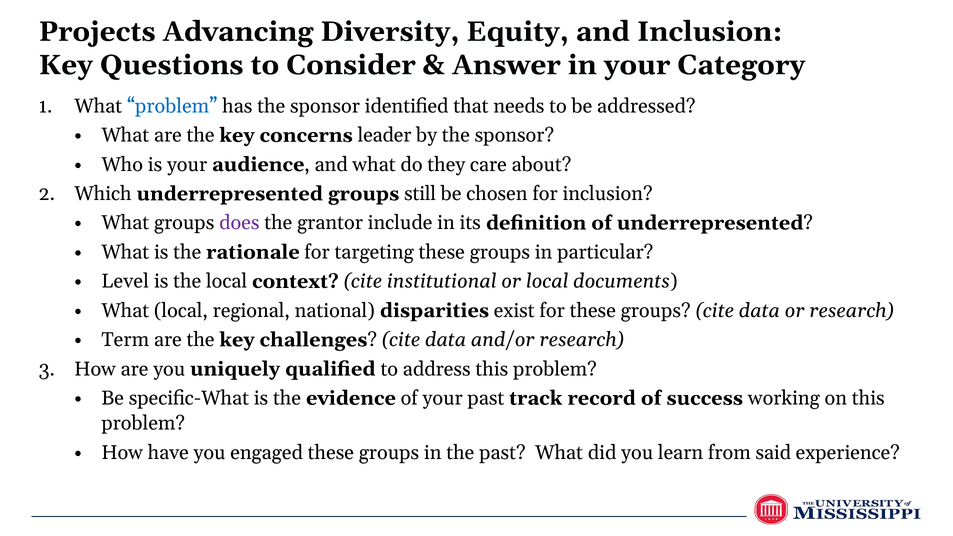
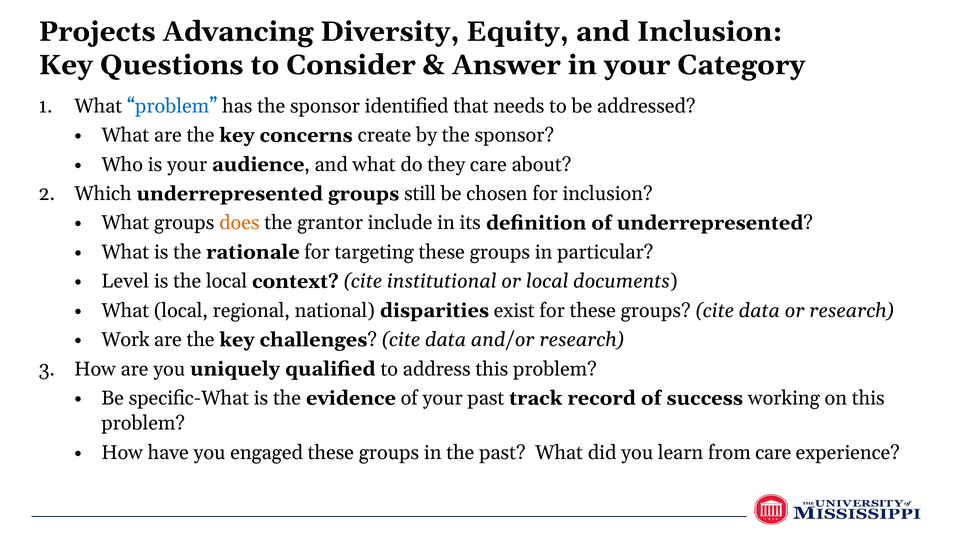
leader: leader -> create (384, 135)
does colour: purple -> orange (239, 223)
Term: Term -> Work (125, 340)
from said: said -> care (773, 453)
